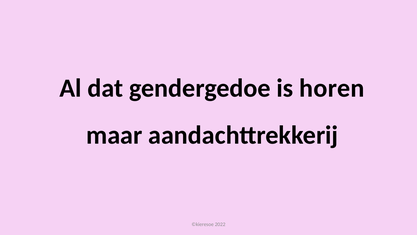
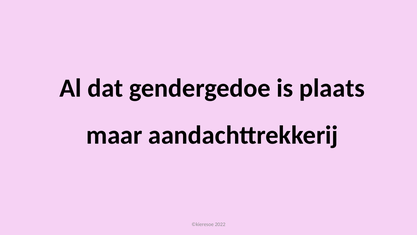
horen: horen -> plaats (332, 88)
